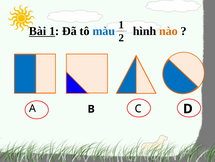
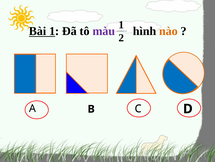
màu colour: blue -> purple (104, 31)
